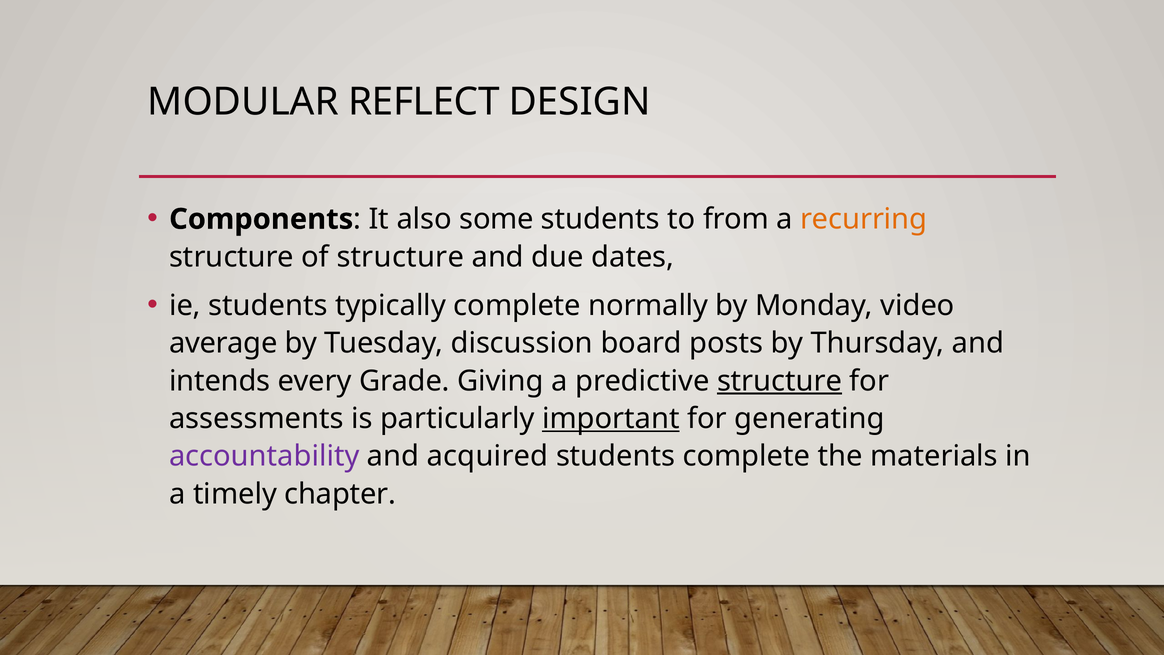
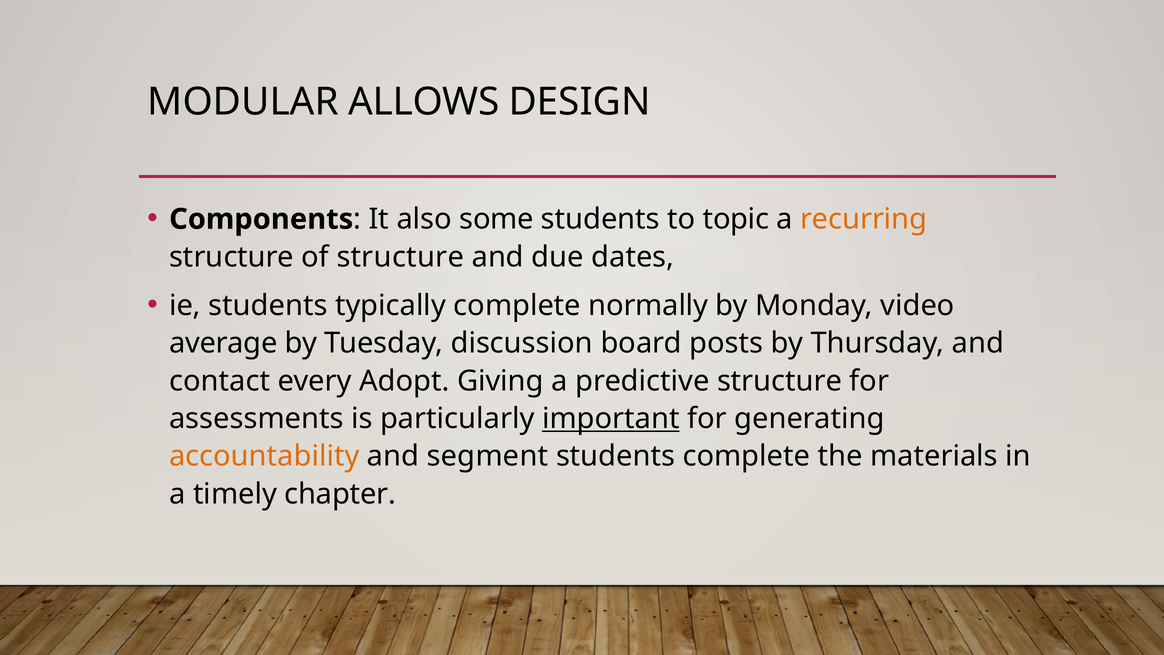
REFLECT: REFLECT -> ALLOWS (424, 102)
from: from -> topic (736, 219)
intends: intends -> contact (220, 381)
Grade: Grade -> Adopt (404, 381)
structure underline: present -> none (780, 381)
accountability colour: purple -> orange (264, 456)
acquired: acquired -> segment (488, 456)
